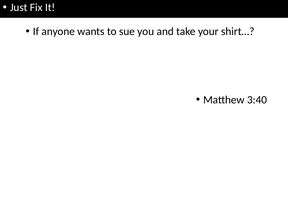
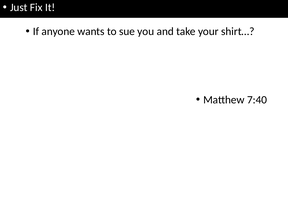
3:40: 3:40 -> 7:40 (257, 100)
